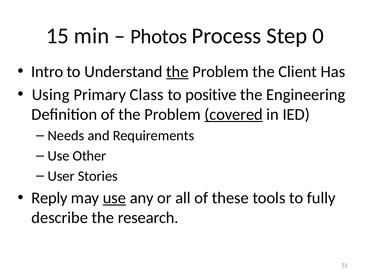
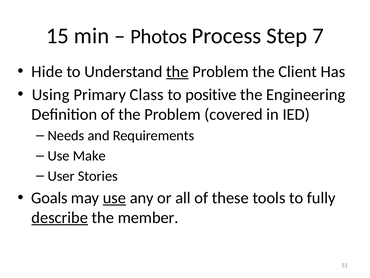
0: 0 -> 7 (318, 36)
Intro: Intro -> Hide (47, 71)
covered underline: present -> none (234, 114)
Other: Other -> Make (89, 156)
Reply: Reply -> Goals (49, 198)
describe underline: none -> present (60, 217)
research: research -> member (148, 217)
